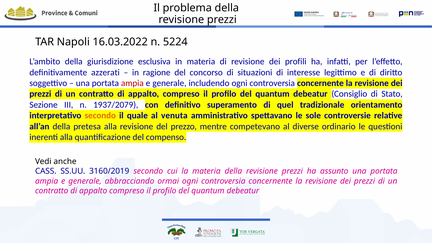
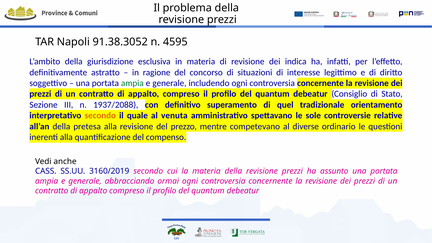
16.03.2022: 16.03.2022 -> 91.38.3052 (120, 42)
5224: 5224 -> 4595 (175, 42)
profili: profili -> indica (296, 62)
azzerati: azzerati -> astratto (105, 72)
ampia colour: red -> green (132, 83)
1937/2079: 1937/2079 -> 1937/2088 (116, 105)
